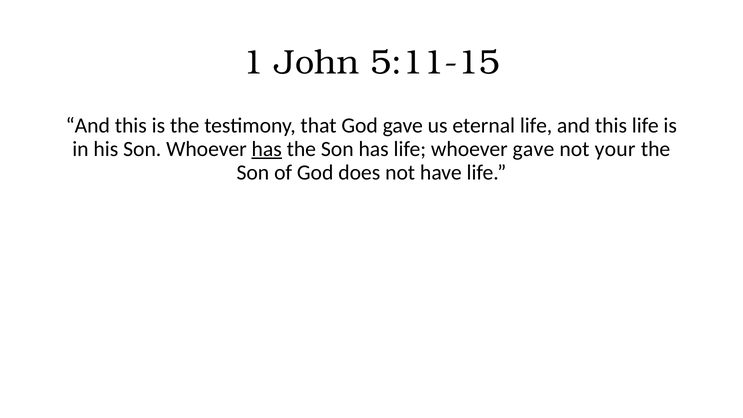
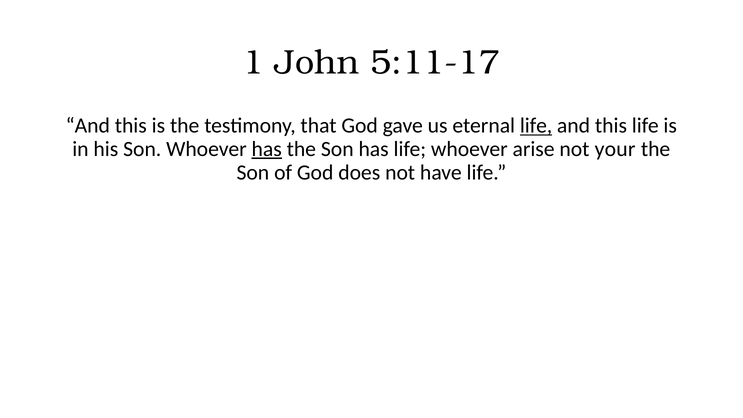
5:11-15: 5:11-15 -> 5:11-17 (435, 62)
life underline: none -> present (536, 126)
whoever gave: gave -> arise (534, 149)
